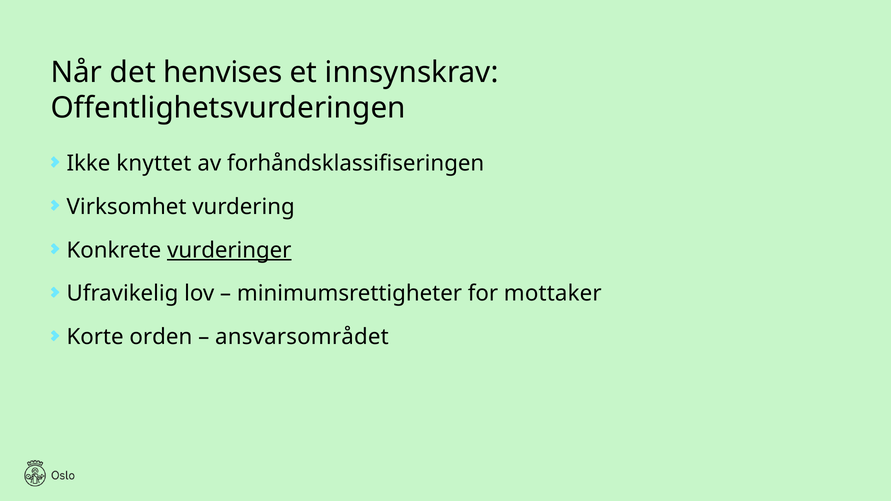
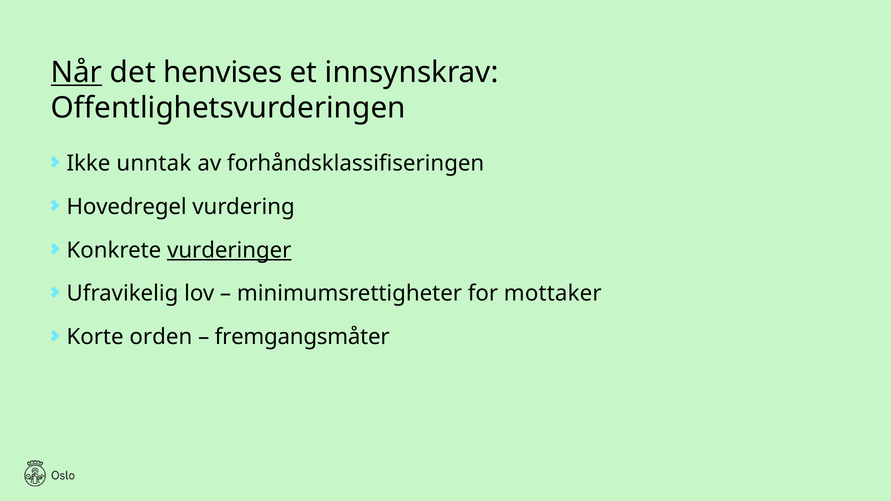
Når underline: none -> present (77, 73)
knyttet: knyttet -> unntak (154, 163)
Virksomhet: Virksomhet -> Hovedregel (127, 207)
ansvarsområdet: ansvarsområdet -> fremgangsmåter (302, 337)
